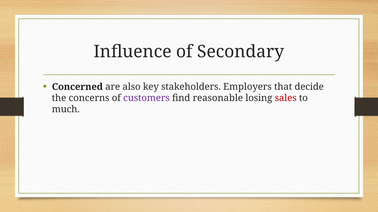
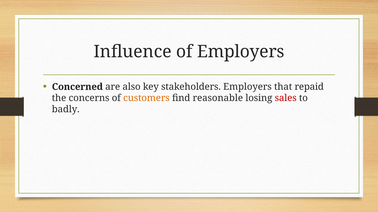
of Secondary: Secondary -> Employers (241, 52)
decide: decide -> repaid (309, 87)
customers colour: purple -> orange (146, 98)
much: much -> badly (66, 110)
